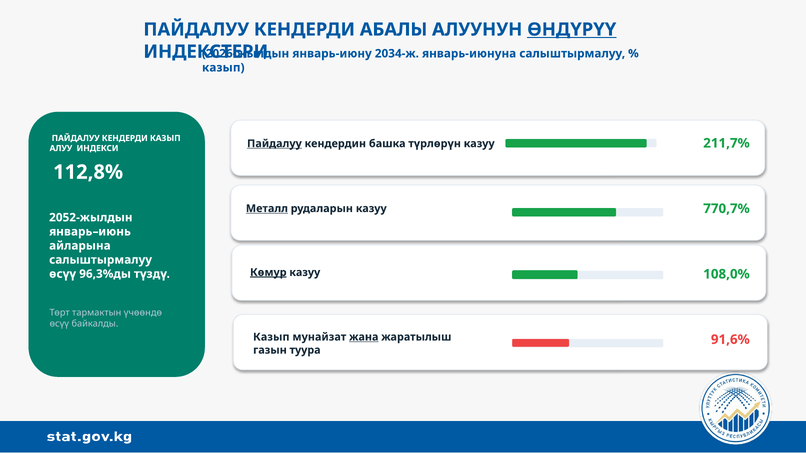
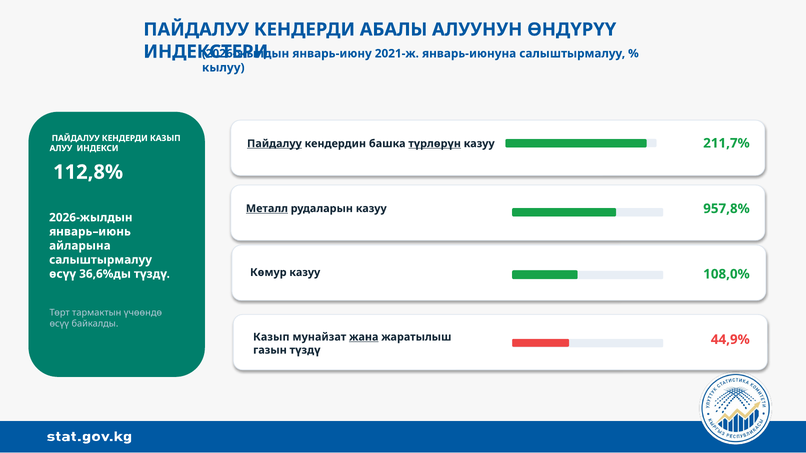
ӨНДҮРҮҮ underline: present -> none (572, 30)
2034-ж: 2034-ж -> 2021-ж (397, 54)
казып: казып -> кылуу (223, 68)
түрлөрүн underline: none -> present (435, 144)
770,7%: 770,7% -> 957,8% (726, 209)
2052-жылдын: 2052-жылдын -> 2026-жылдын (91, 218)
Көмур underline: present -> none (268, 273)
96,3%ды: 96,3%ды -> 36,6%ды (105, 274)
91,6%: 91,6% -> 44,9% (730, 340)
газын туура: туура -> түздү (305, 350)
